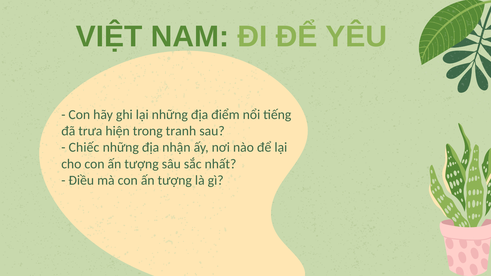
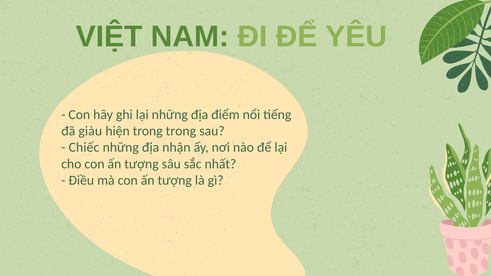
trưa: trưa -> giàu (90, 131)
trong tranh: tranh -> trong (181, 131)
